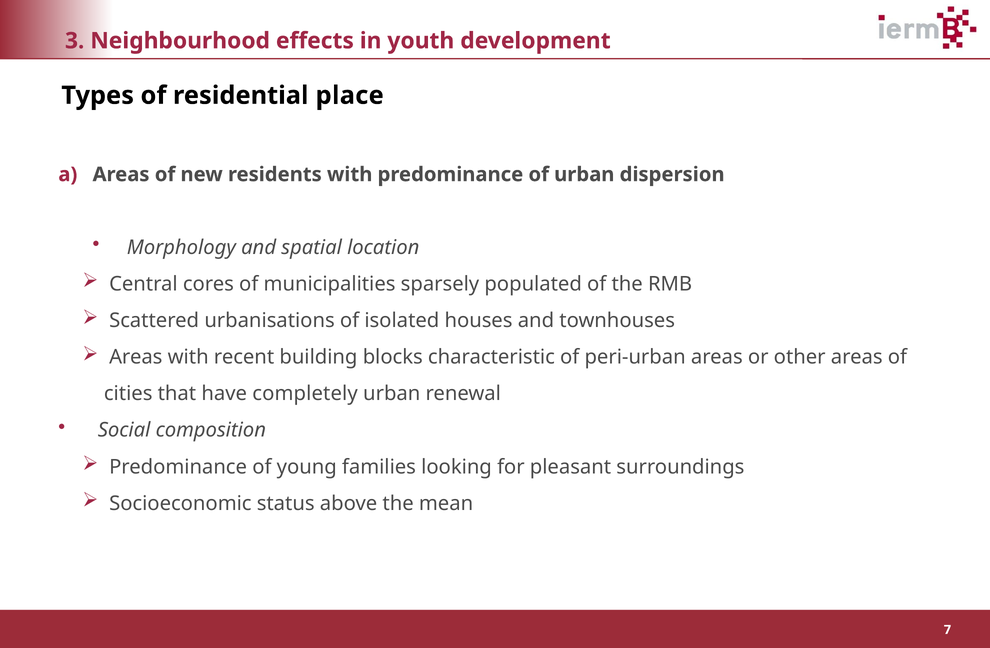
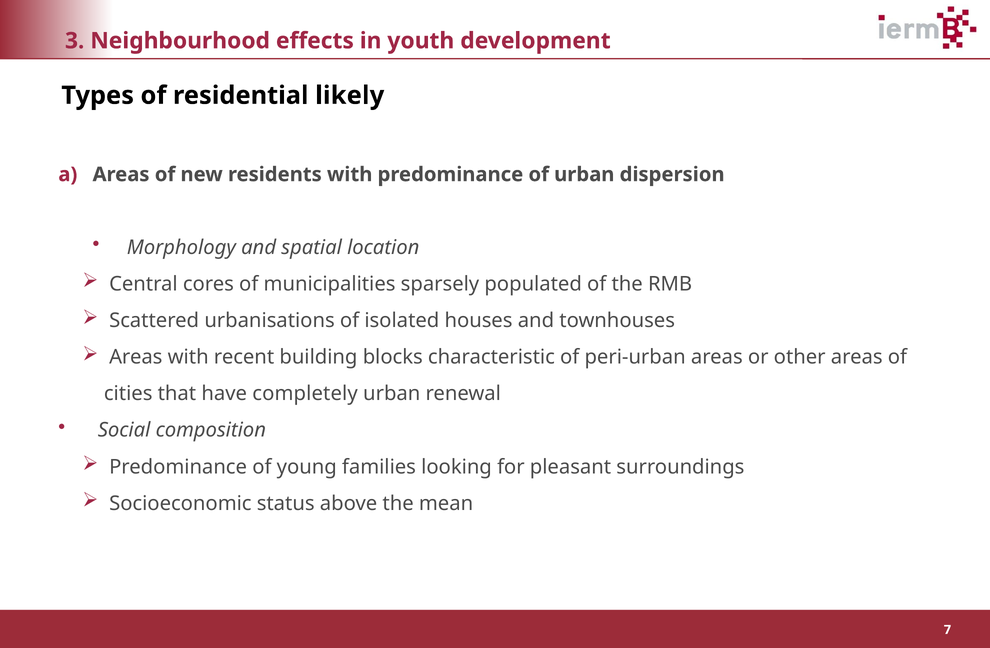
place: place -> likely (350, 95)
